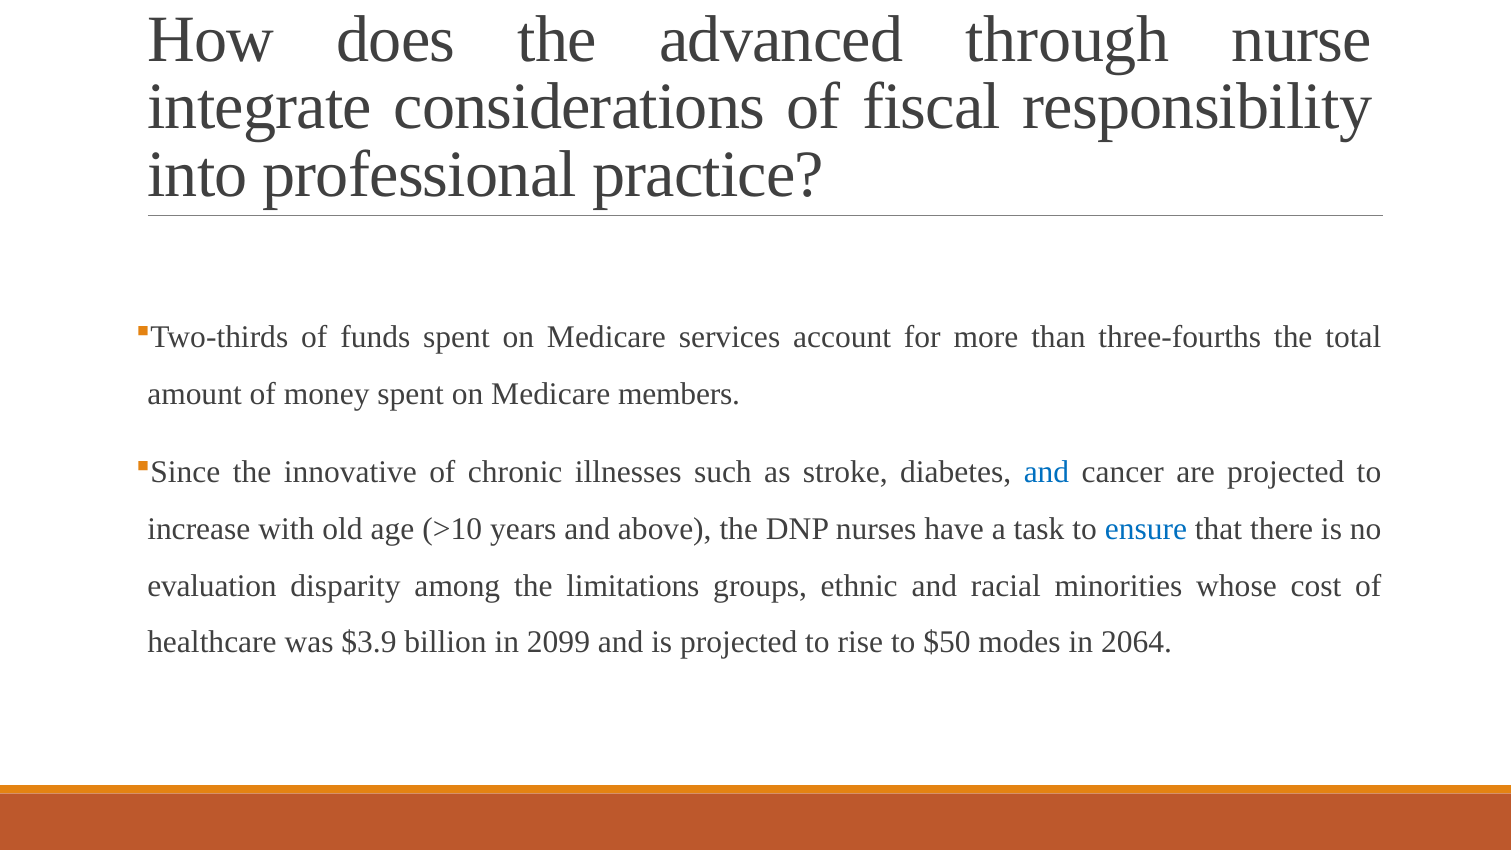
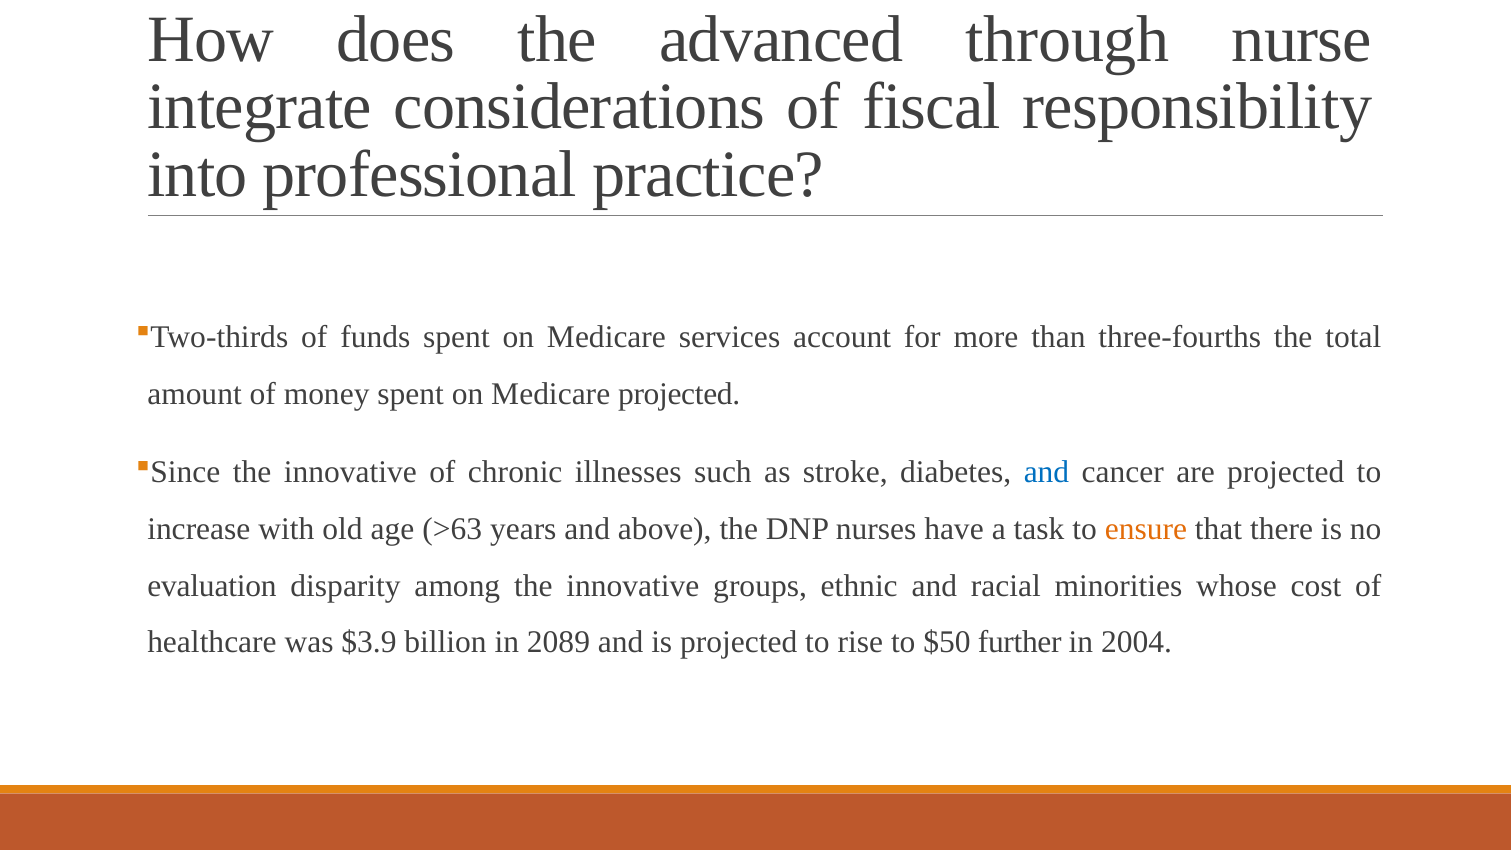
Medicare members: members -> projected (679, 394)
>10: >10 -> >63 (452, 529)
ensure colour: blue -> orange (1146, 529)
among the limitations: limitations -> innovative (633, 586)
2099: 2099 -> 2089 (558, 642)
modes: modes -> further (1020, 642)
2064: 2064 -> 2004 (1136, 642)
